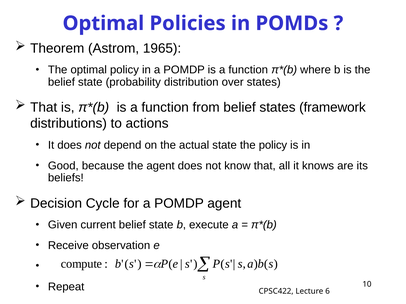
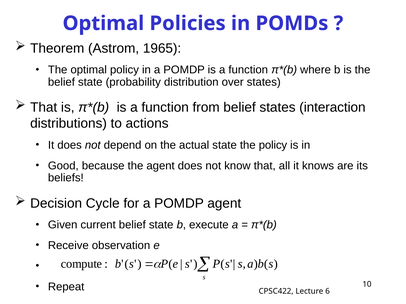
framework: framework -> interaction (332, 108)
